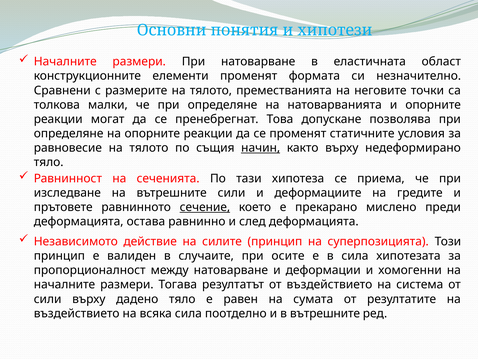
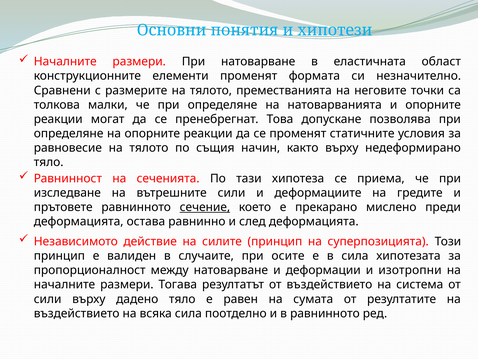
начин underline: present -> none (261, 148)
хомогенни: хомогенни -> изотропни (410, 270)
в вътрешните: вътрешните -> равнинното (325, 313)
